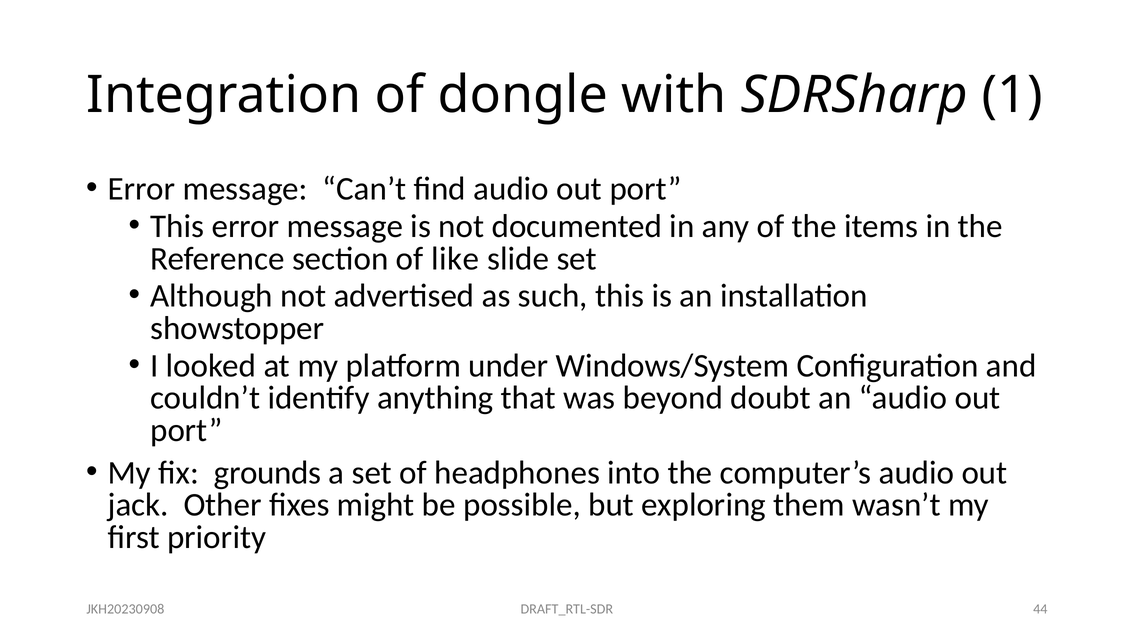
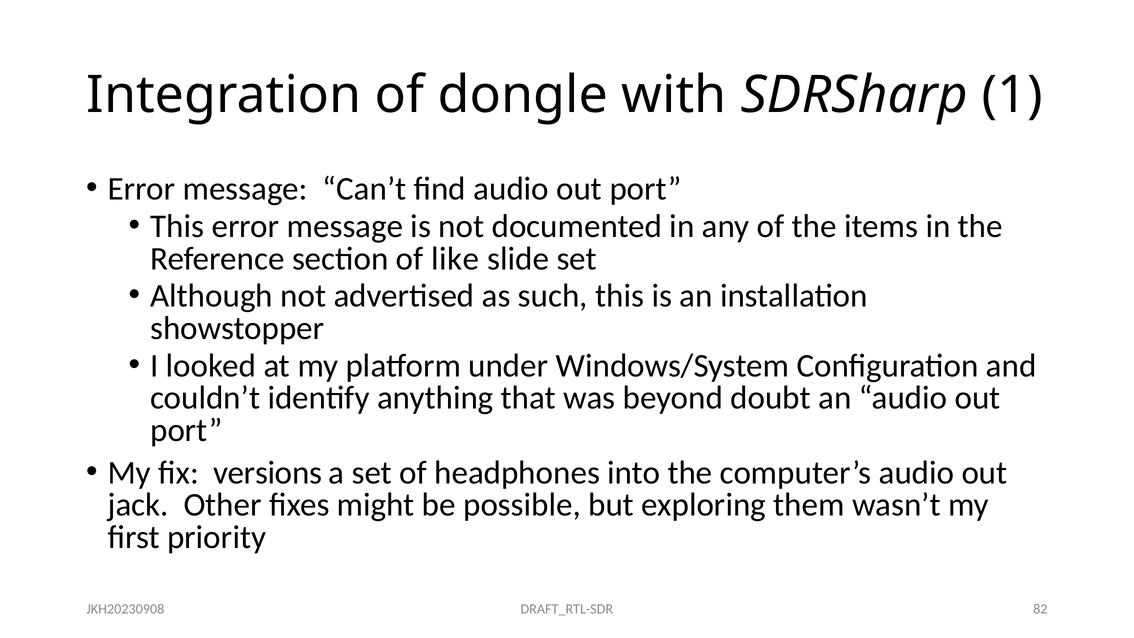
grounds: grounds -> versions (268, 473)
44: 44 -> 82 (1040, 609)
